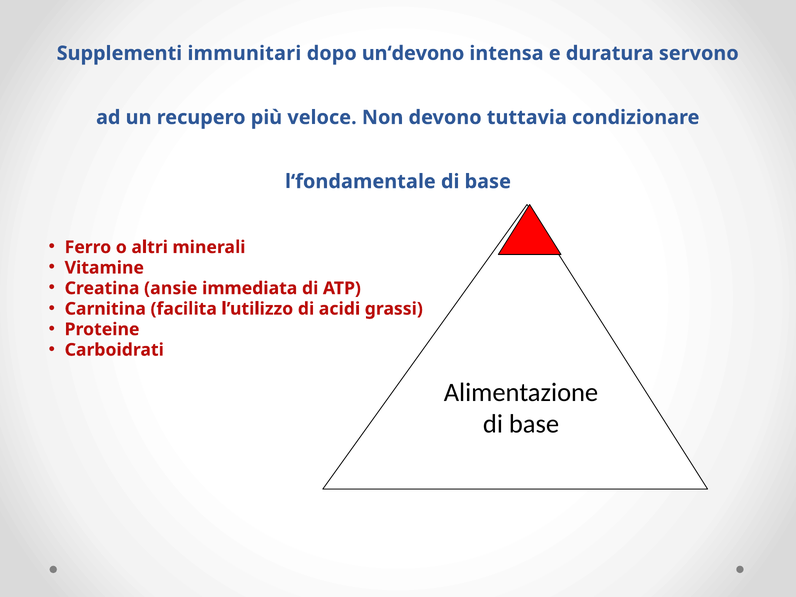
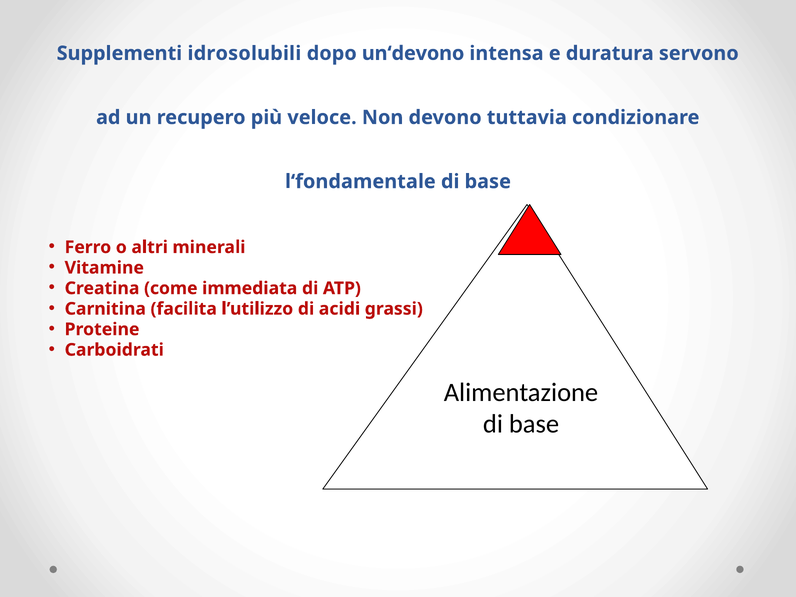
immunitari: immunitari -> idrosolubili (244, 53)
ansie: ansie -> come (171, 288)
